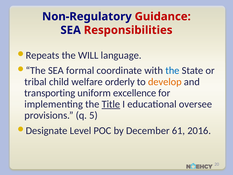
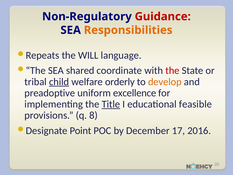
Responsibilities colour: red -> orange (128, 30)
formal: formal -> shared (80, 70)
the colour: blue -> red (172, 70)
child underline: none -> present (59, 82)
transporting: transporting -> preadoptive (50, 93)
oversee: oversee -> feasible (195, 104)
5: 5 -> 8 (93, 115)
Level: Level -> Point (81, 130)
61: 61 -> 17 (179, 130)
